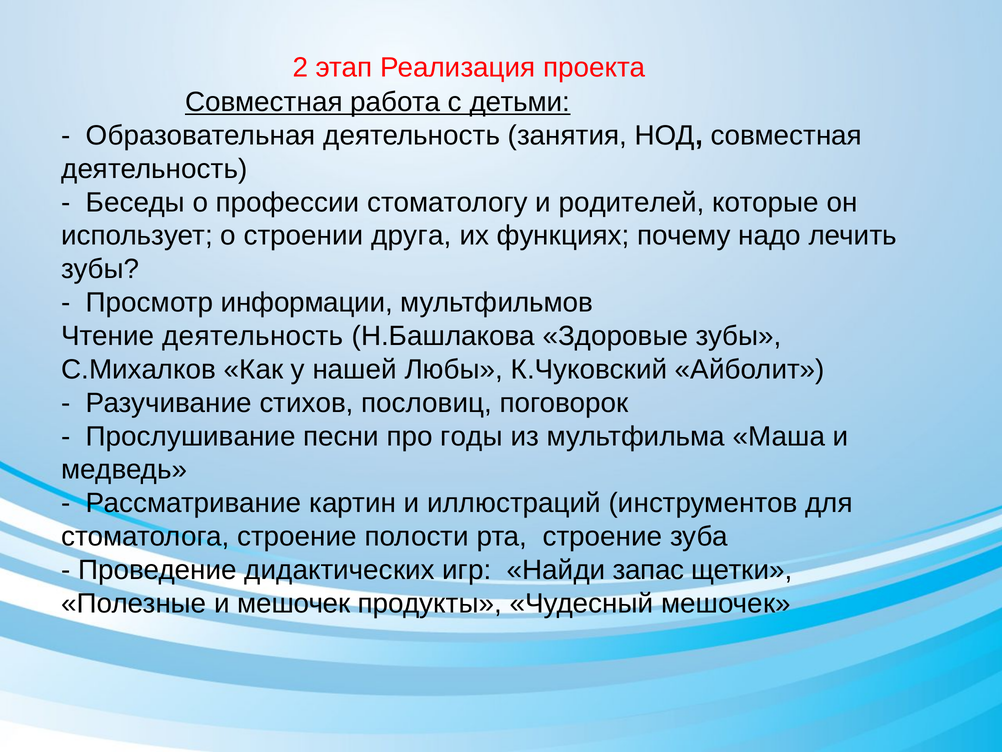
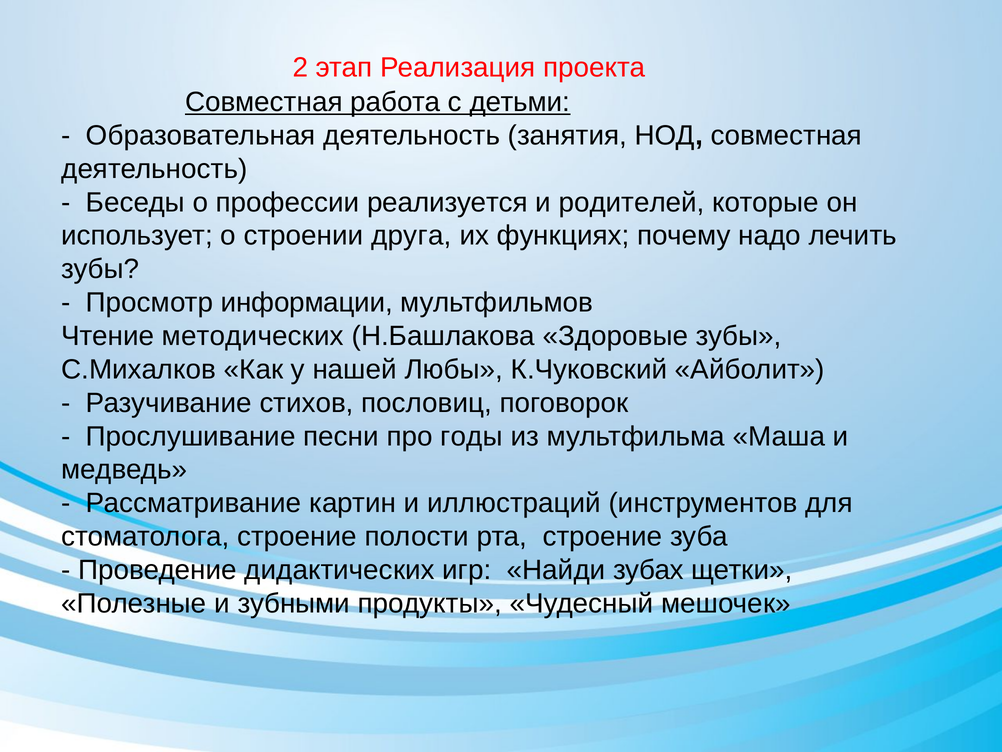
стоматологу: стоматологу -> реализуется (447, 202)
Чтение деятельность: деятельность -> методических (253, 336)
запас: запас -> зубах (648, 570)
и мешочек: мешочек -> зубными (294, 603)
